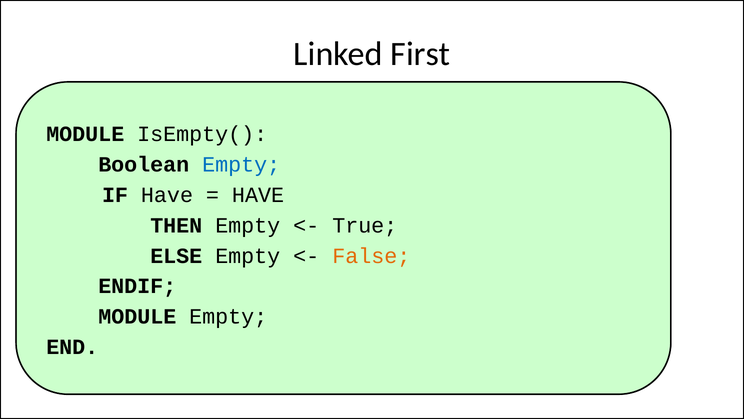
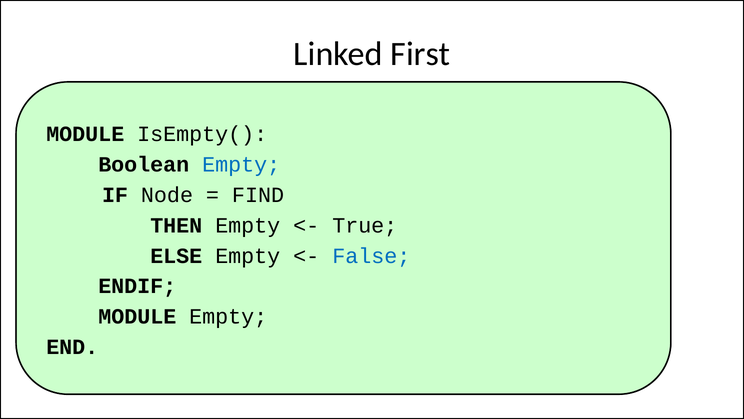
IF Have: Have -> Node (167, 195)
HAVE: HAVE -> FIND (258, 195)
False colour: orange -> blue (371, 256)
